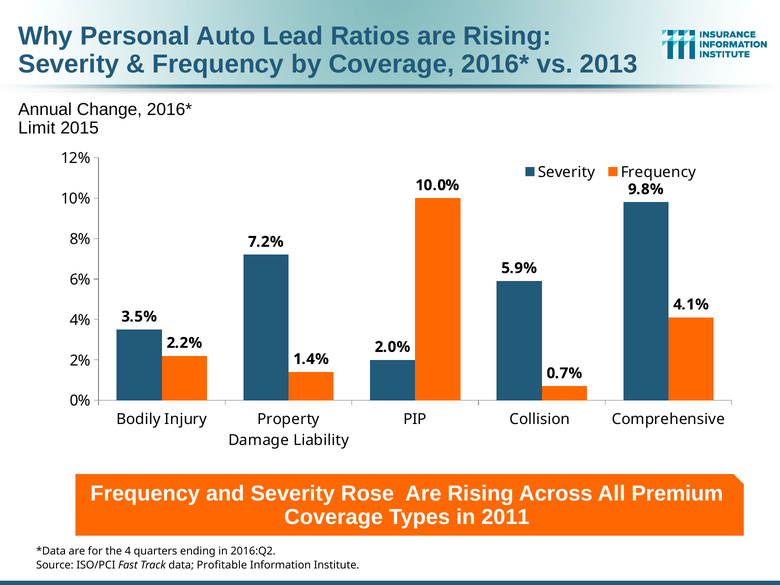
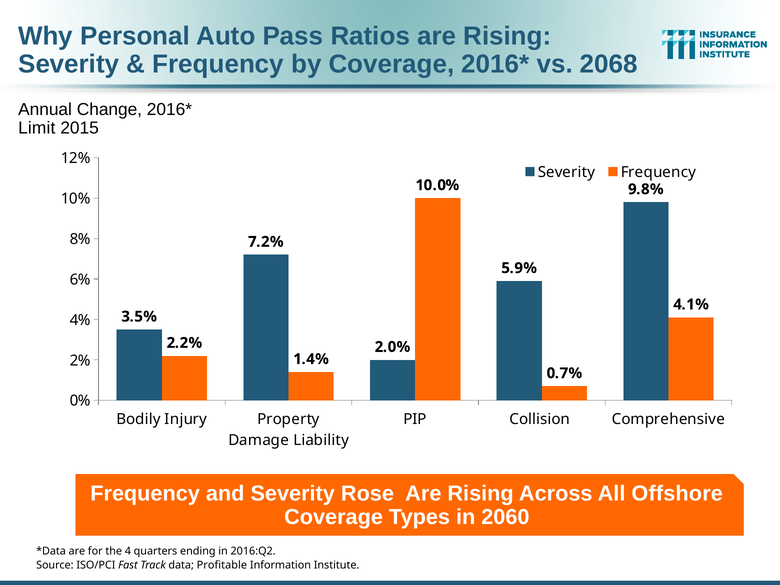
Lead: Lead -> Pass (293, 36)
2013: 2013 -> 2068 (609, 64)
Premium: Premium -> Offshore (677, 494)
2011: 2011 -> 2060 (505, 517)
